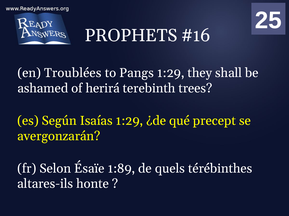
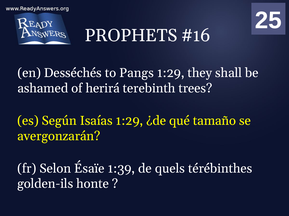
Troublées: Troublées -> Desséchés (73, 73)
precept: precept -> tamaño (215, 121)
1:89: 1:89 -> 1:39 (121, 169)
altares-ils: altares-ils -> golden-ils (45, 184)
